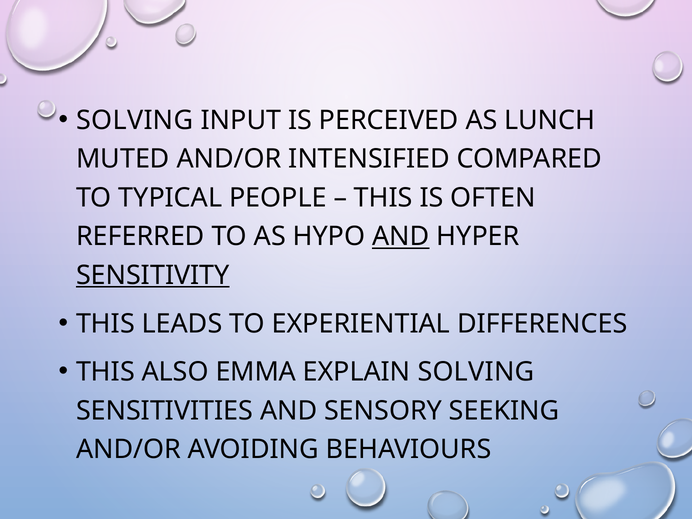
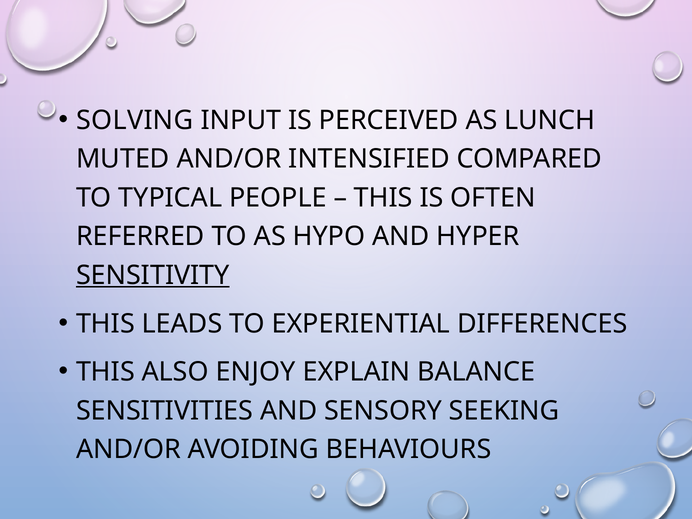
AND underline: present -> none (401, 237)
EMMA: EMMA -> ENJOY (256, 372)
EXPLAIN SOLVING: SOLVING -> BALANCE (476, 372)
